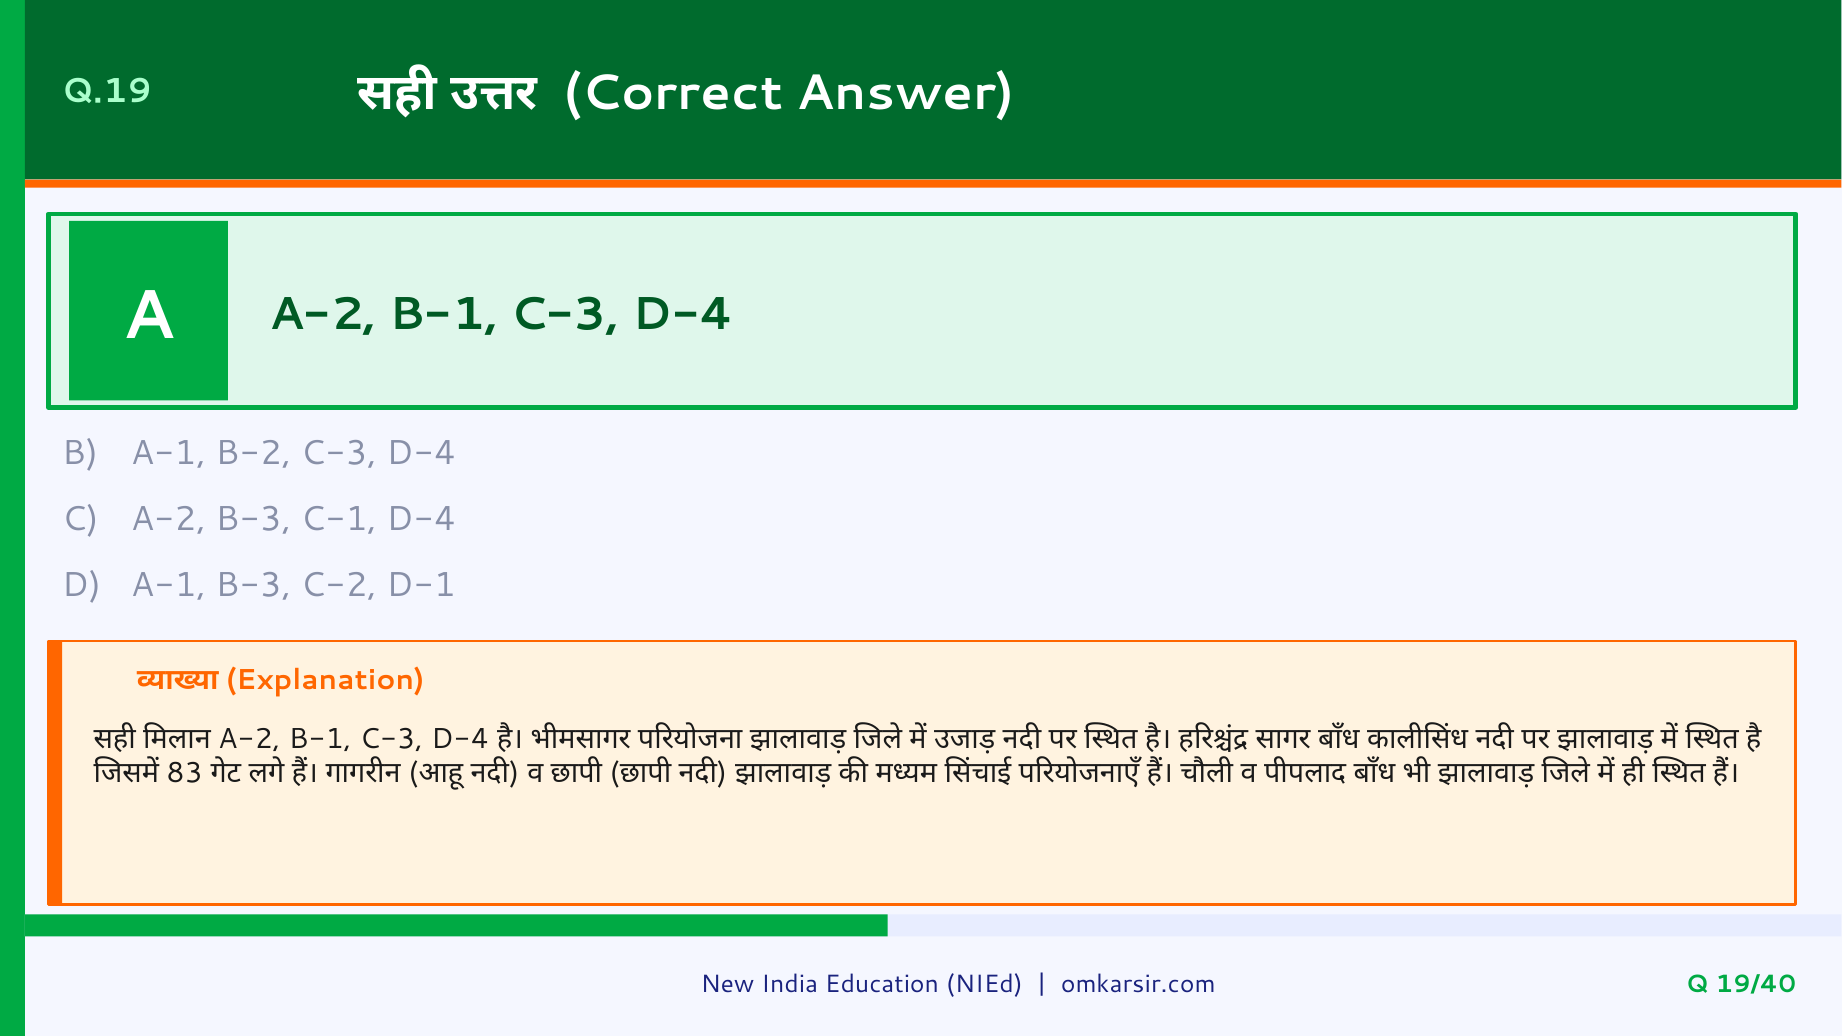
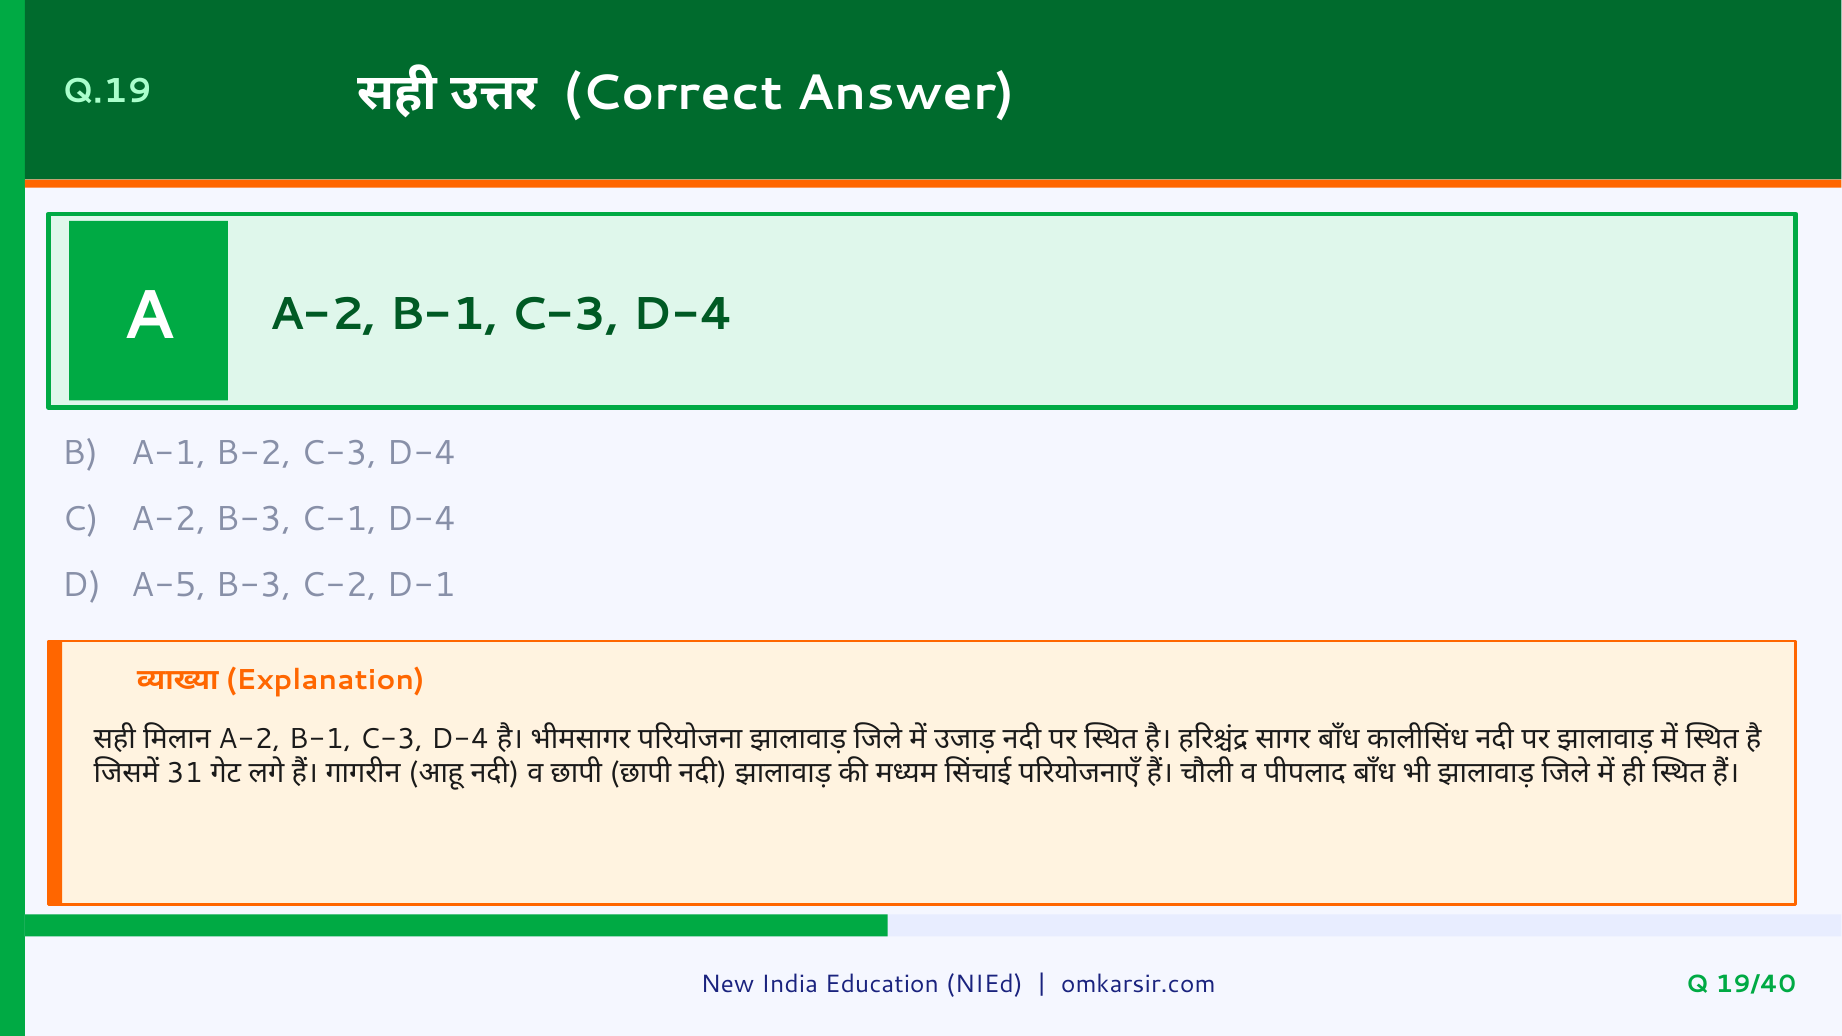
D A-1: A-1 -> A-5 (169, 585)
83: 83 -> 31 (185, 773)
